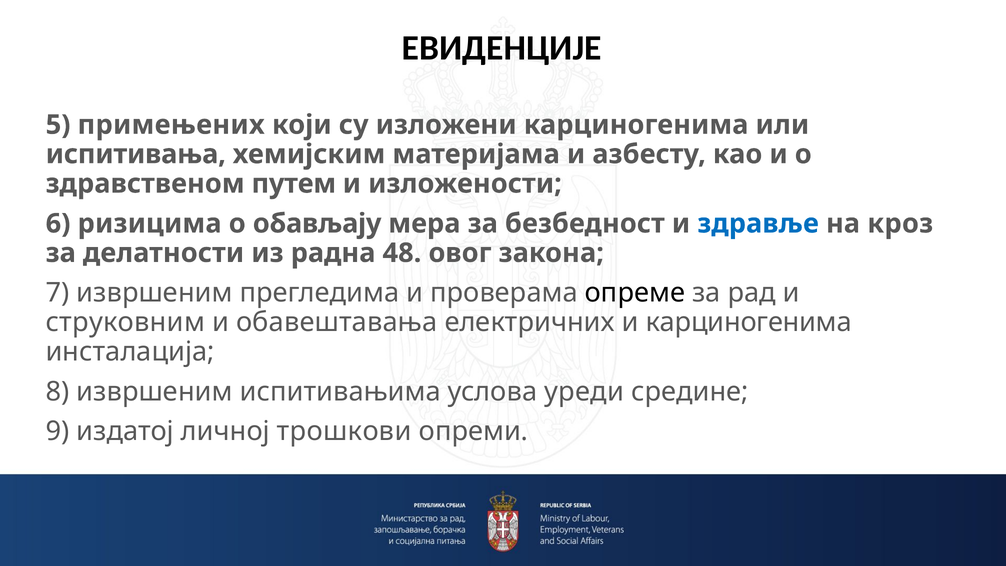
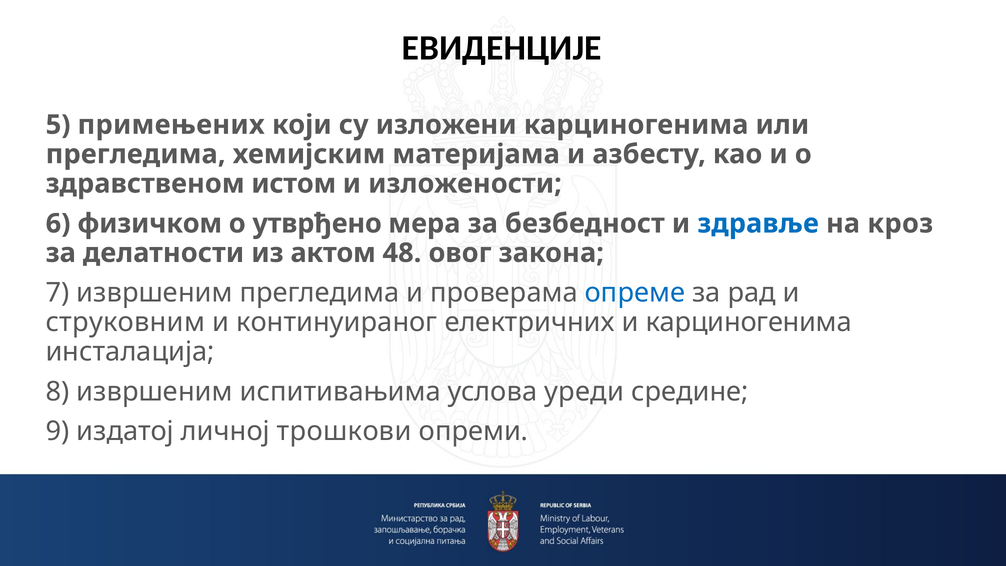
испитивања: испитивања -> прегледима (136, 154)
путем: путем -> истом (294, 184)
ризицима: ризицима -> физичком (150, 224)
обављају: обављају -> утврђено (317, 224)
радна: радна -> актом (333, 253)
опреме colour: black -> blue (635, 293)
обавештавања: обавештавања -> континуираног (337, 322)
